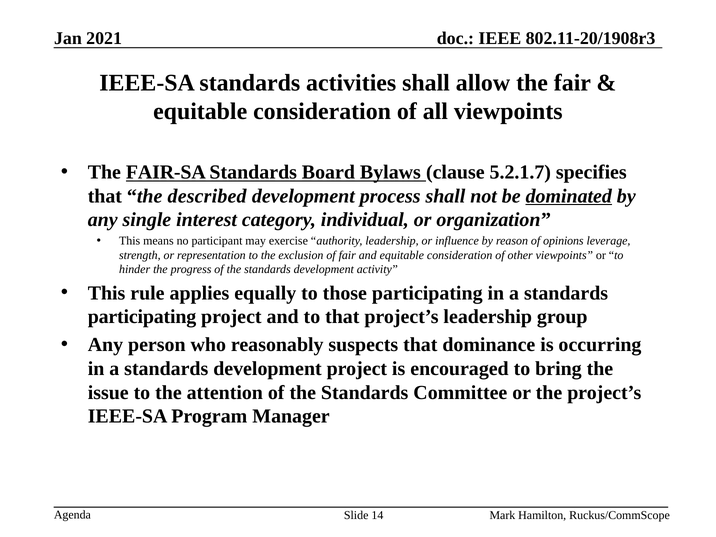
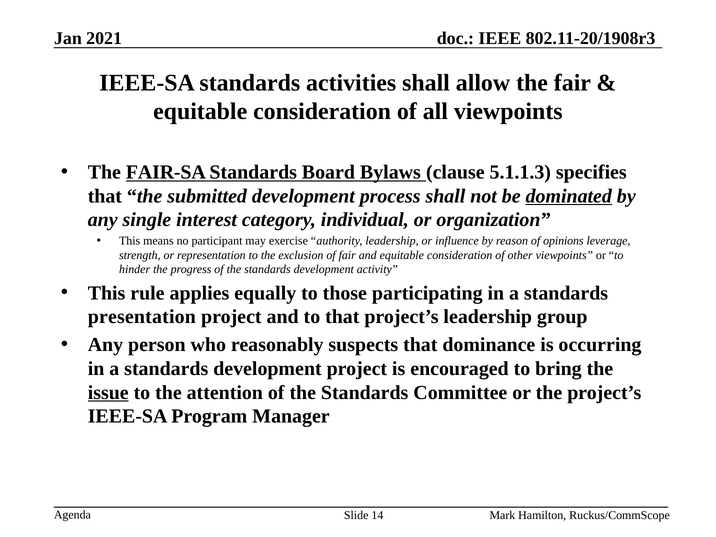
5.2.1.7: 5.2.1.7 -> 5.1.1.3 (520, 172)
described: described -> submitted (207, 196)
participating: participating -> presentation (142, 317)
issue underline: none -> present (108, 393)
